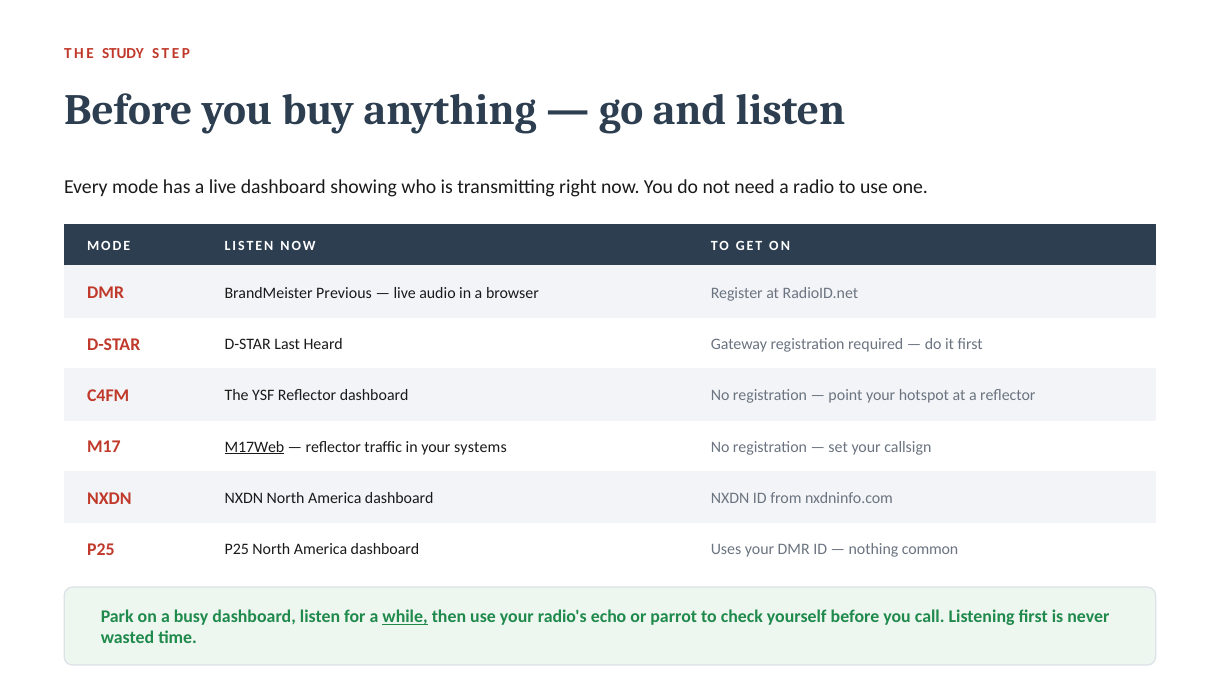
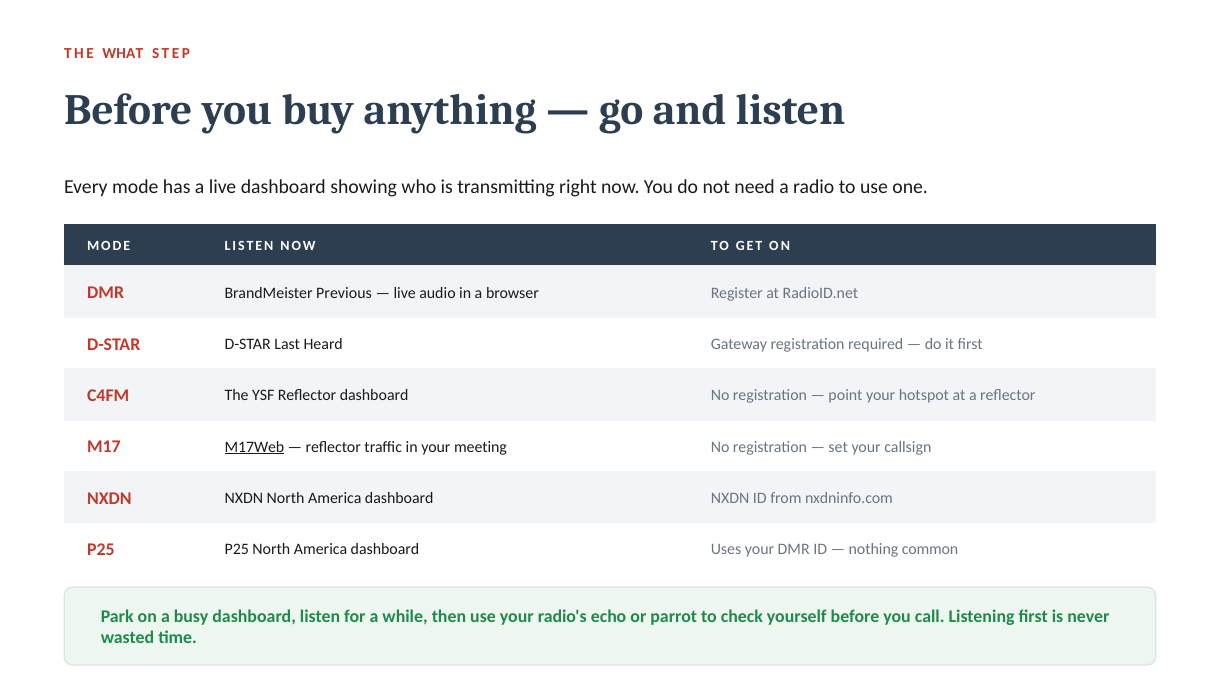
STUDY: STUDY -> WHAT (123, 53)
systems: systems -> meeting (481, 447)
while underline: present -> none (405, 617)
